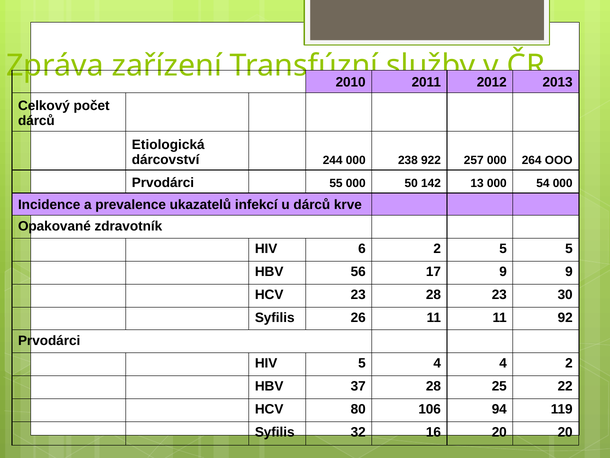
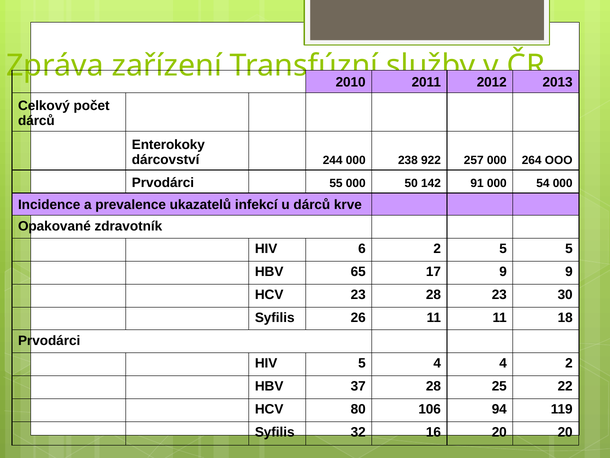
Etiologická: Etiologická -> Enterokoky (168, 144)
13: 13 -> 91 (477, 183)
56: 56 -> 65 (358, 272)
92: 92 -> 18 (565, 318)
